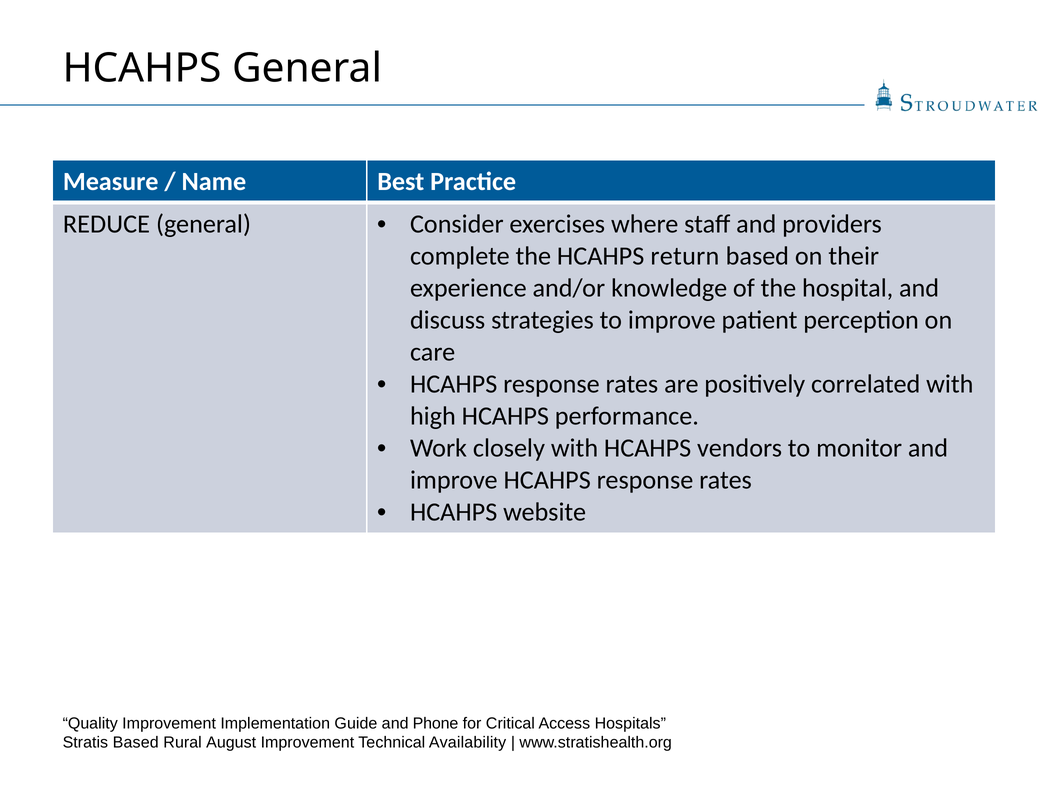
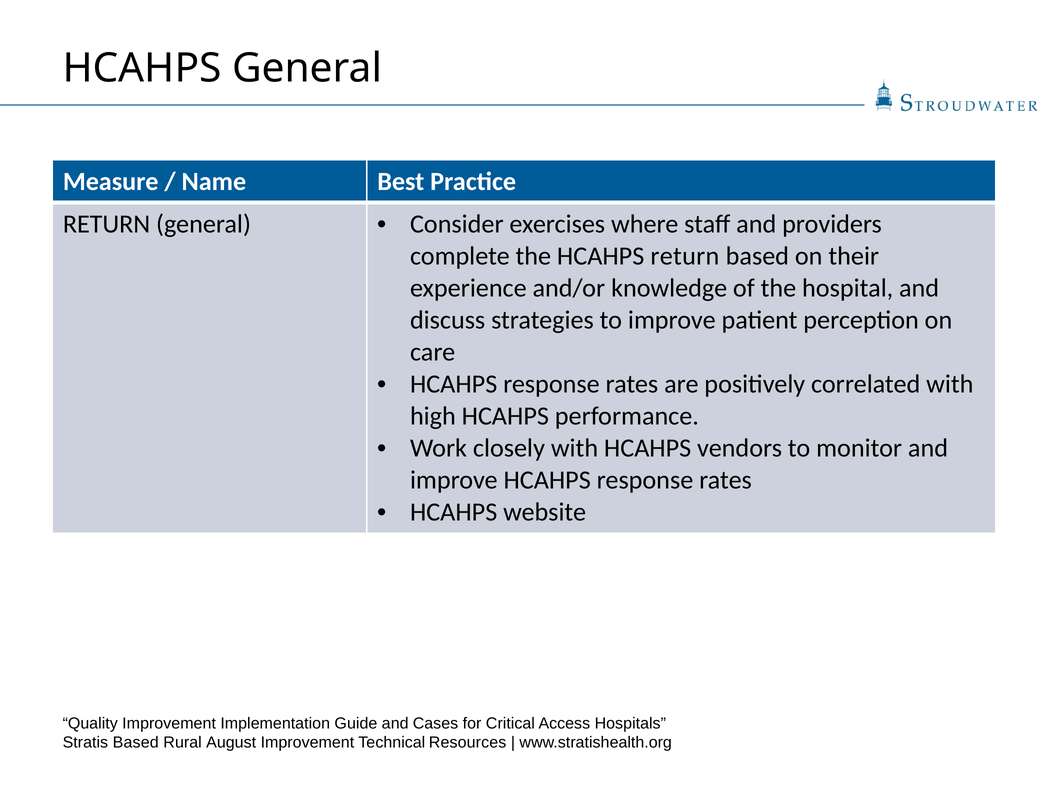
REDUCE: REDUCE -> RETURN (107, 224)
Phone: Phone -> Cases (435, 723)
Availability: Availability -> Resources (468, 742)
